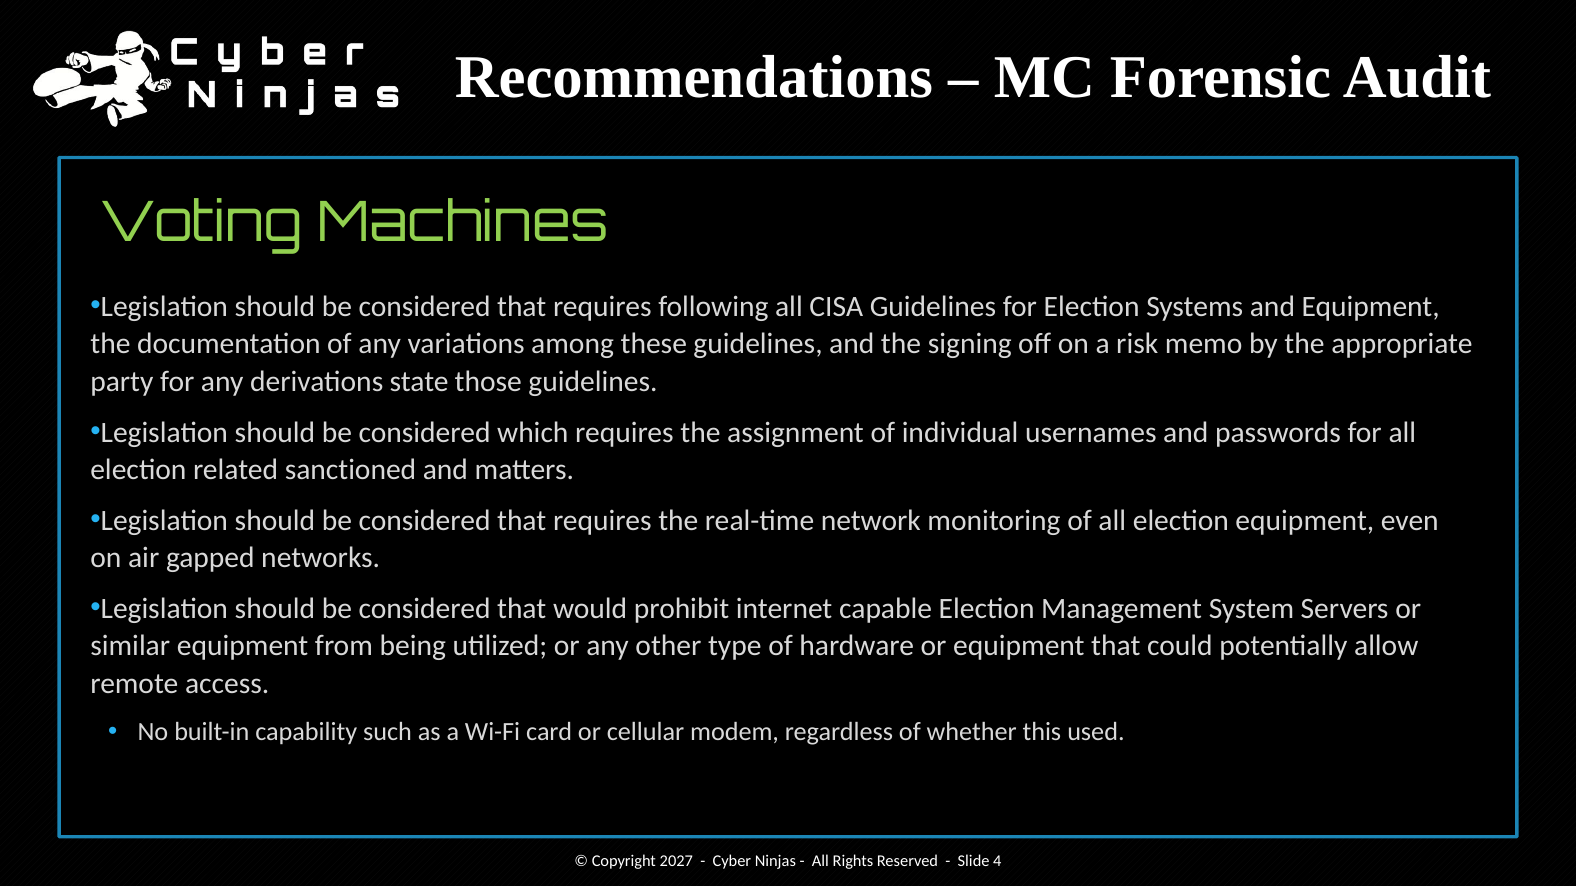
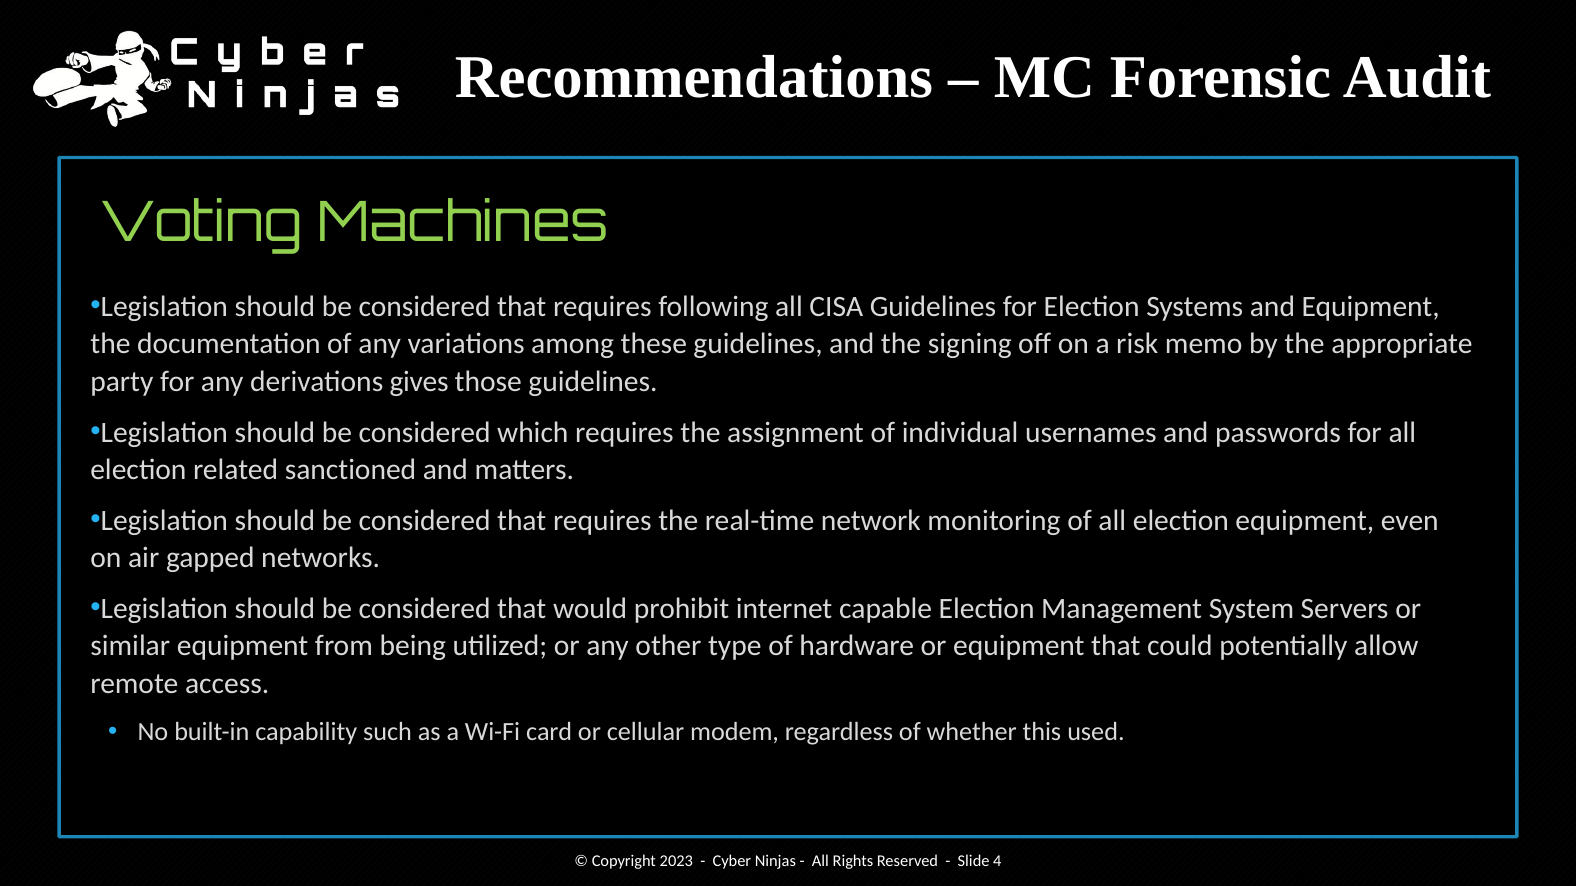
state: state -> gives (419, 382)
2027: 2027 -> 2023 (676, 862)
